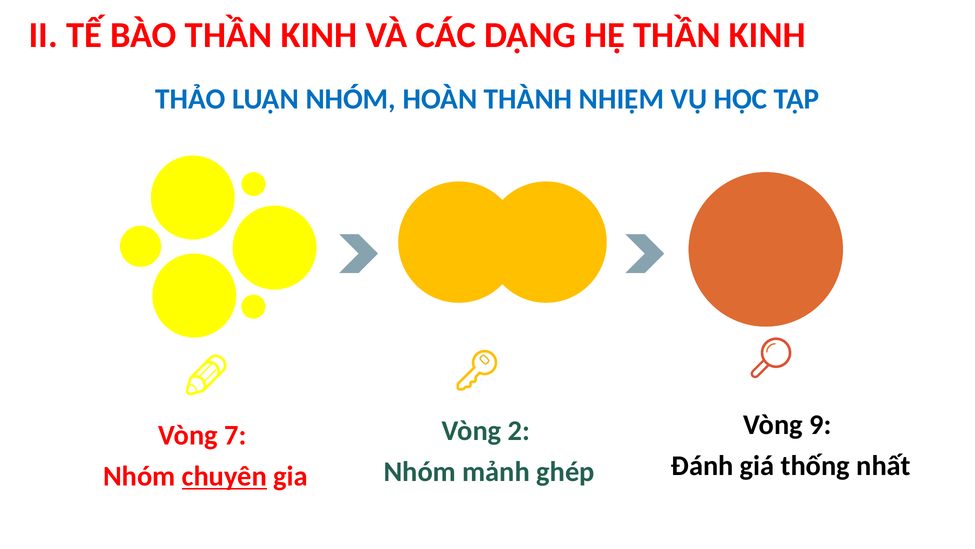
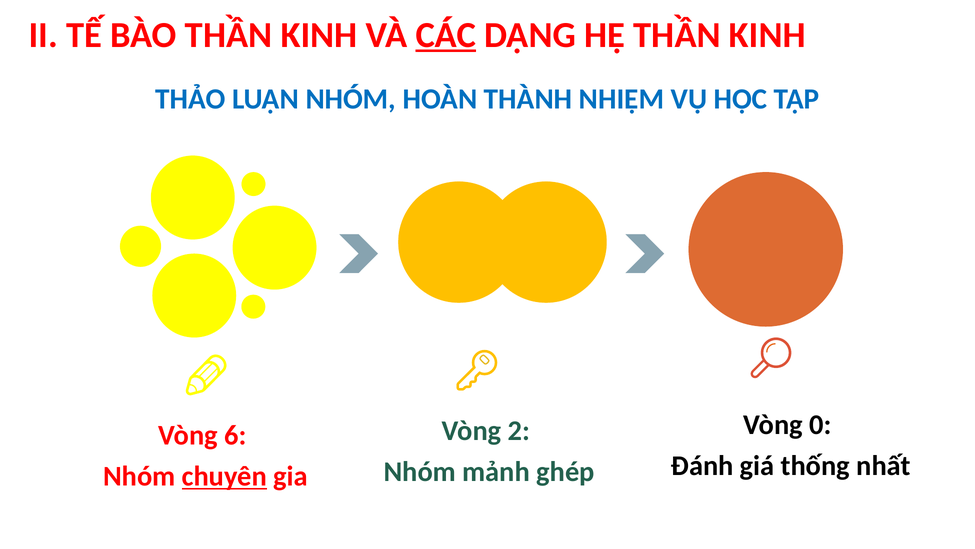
CÁC underline: none -> present (446, 35)
9: 9 -> 0 (820, 424)
7: 7 -> 6 (235, 435)
